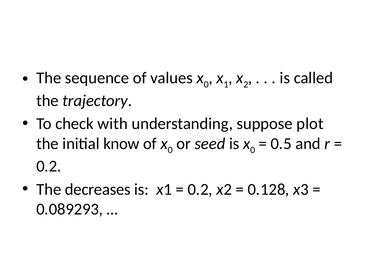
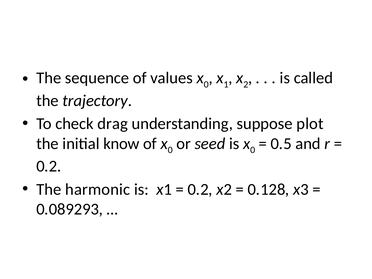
with: with -> drag (113, 124)
decreases: decreases -> harmonic (98, 189)
